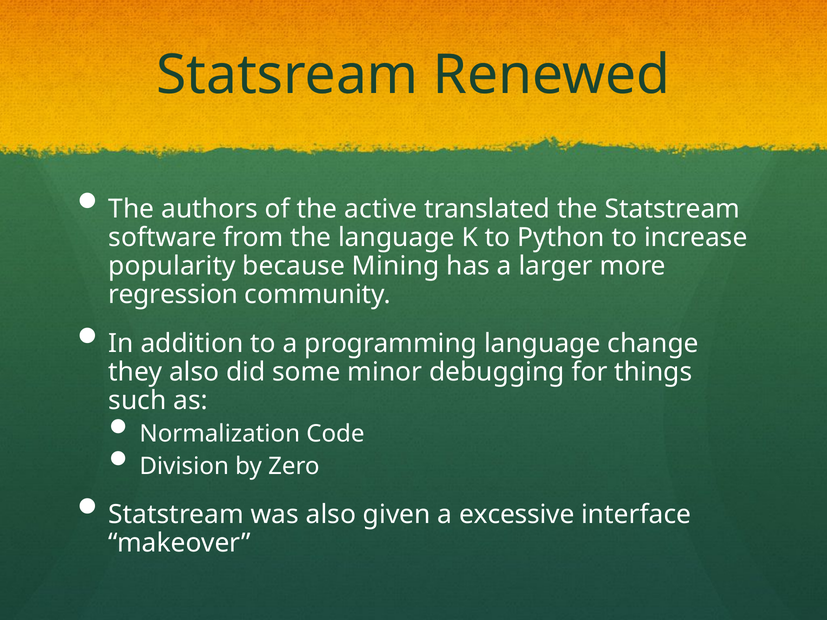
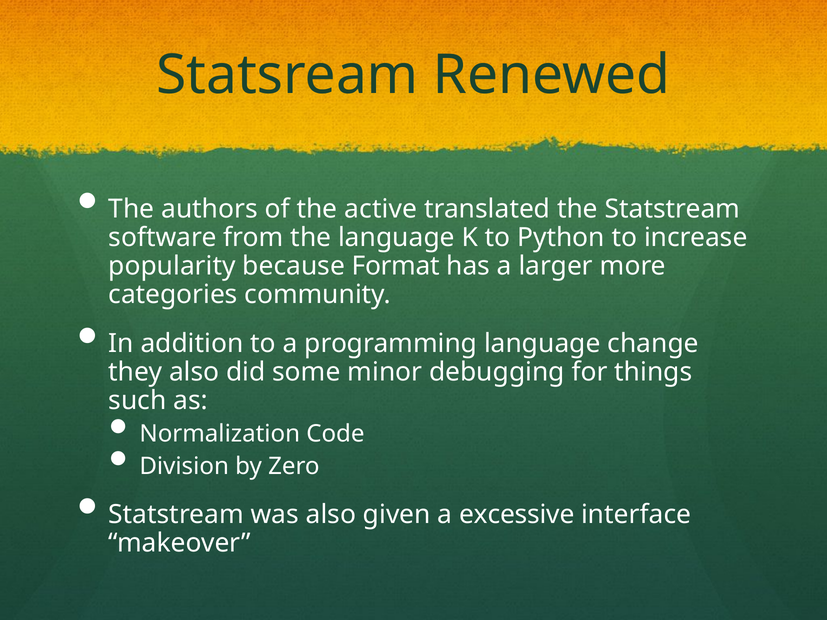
Mining: Mining -> Format (396, 266)
regression: regression -> categories (173, 295)
